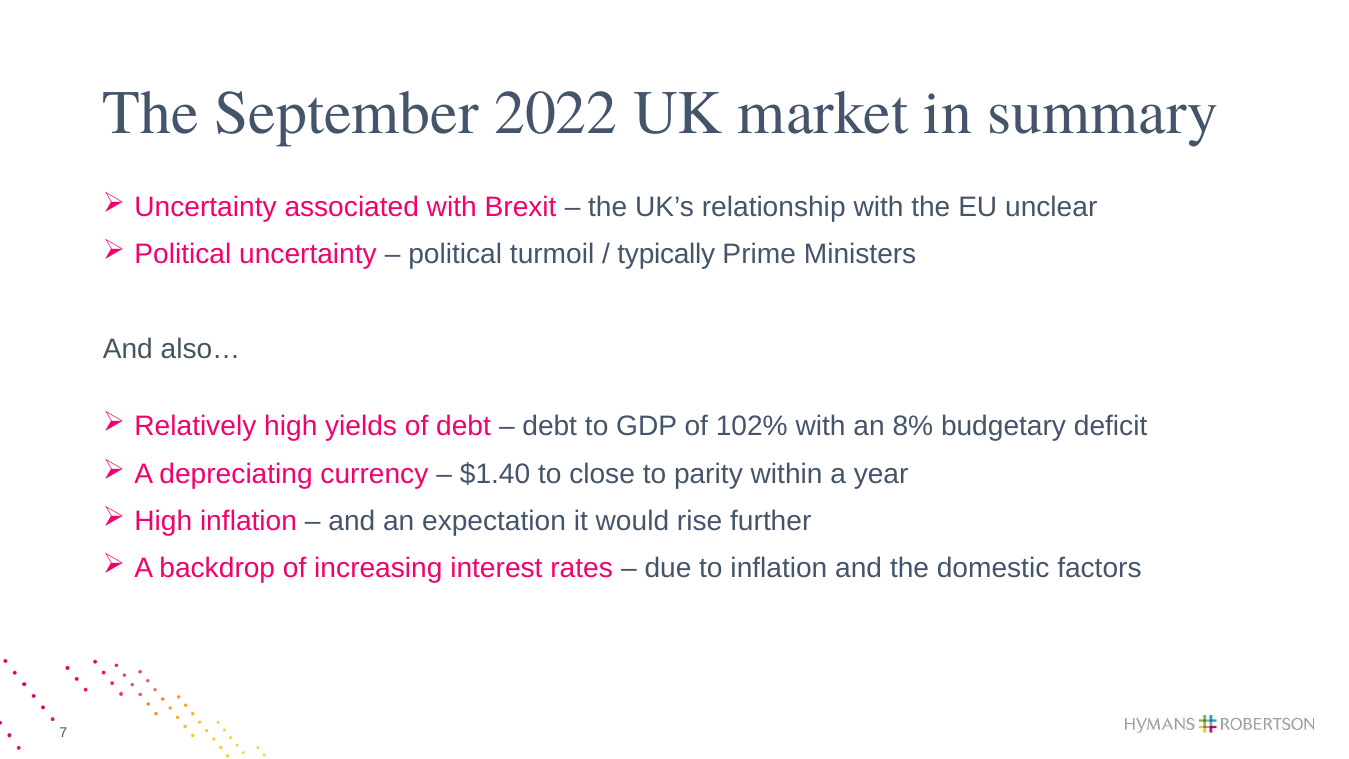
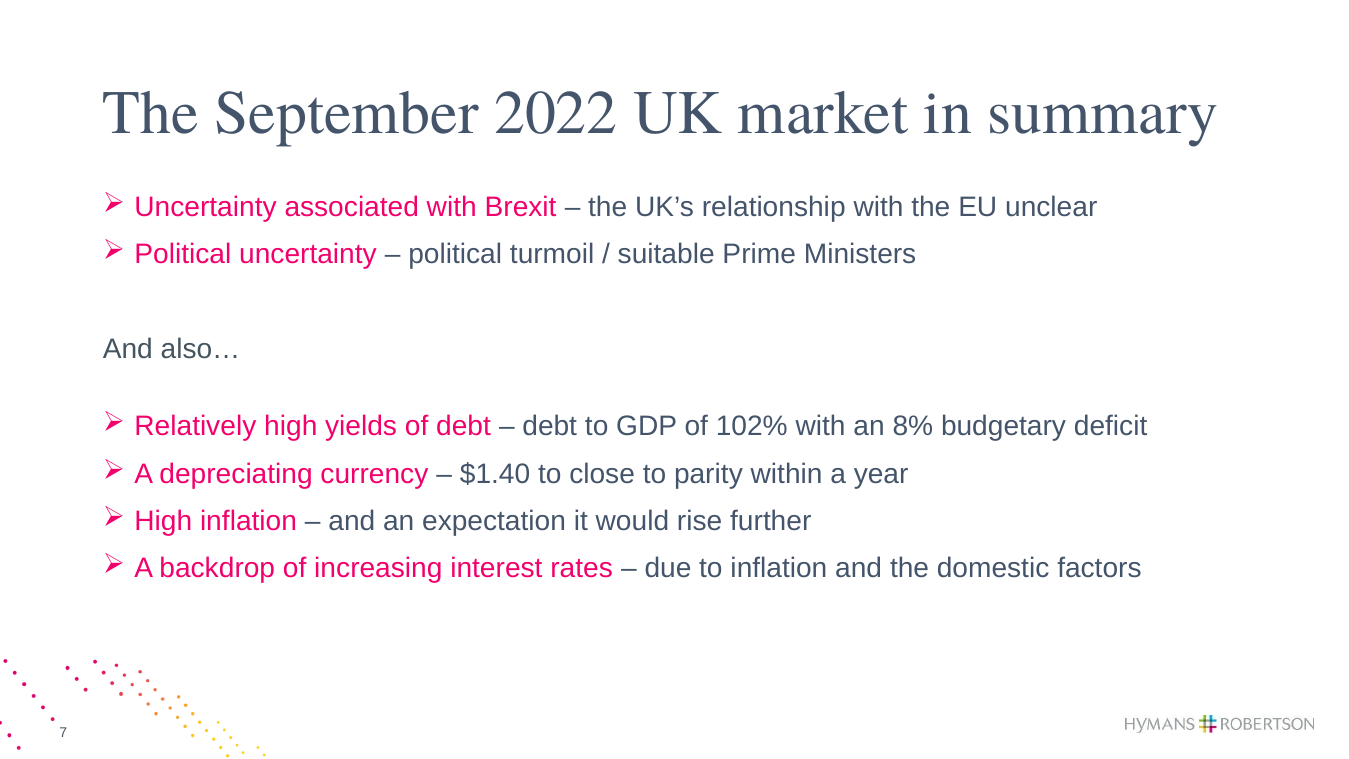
typically: typically -> suitable (666, 254)
